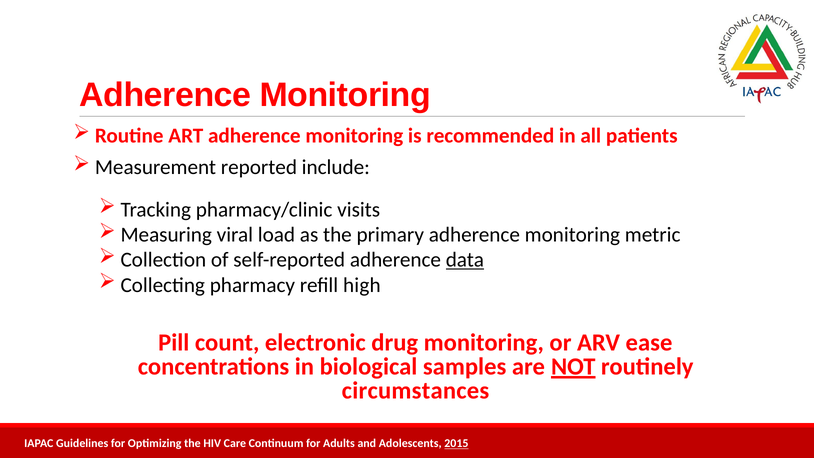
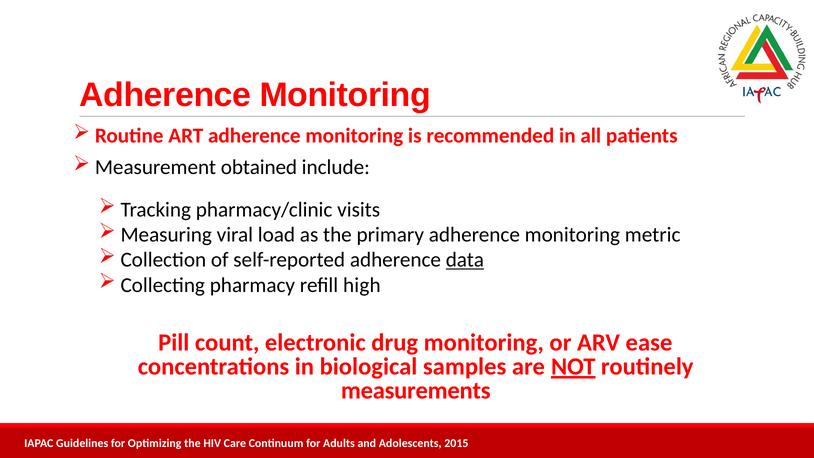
reported: reported -> obtained (259, 167)
circumstances: circumstances -> measurements (416, 391)
2015 underline: present -> none (456, 444)
